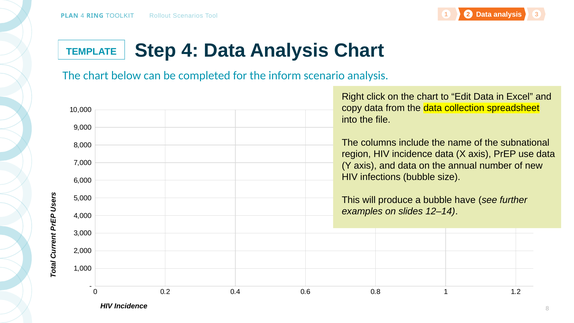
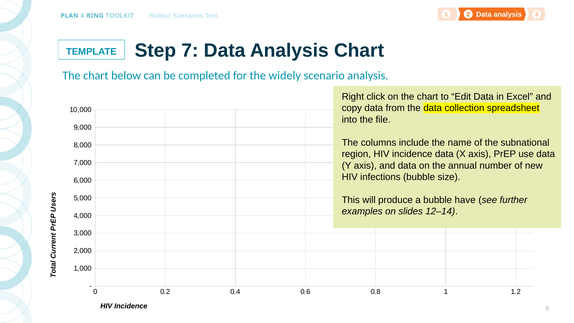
Step 4: 4 -> 7 (190, 51)
inform: inform -> widely (285, 76)
